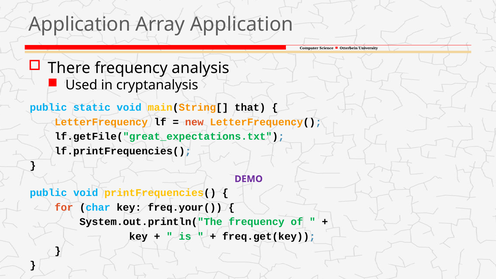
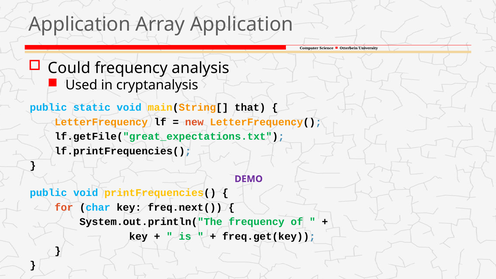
There: There -> Could (69, 68)
freq.your(: freq.your( -> freq.next( (185, 207)
